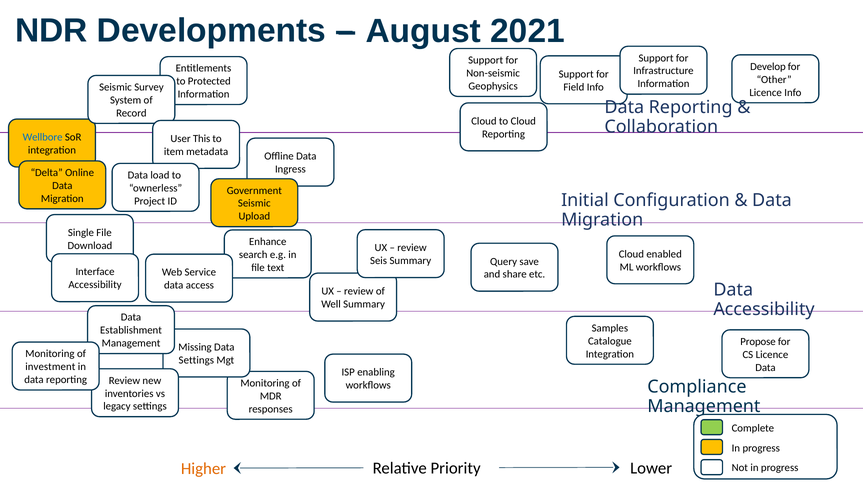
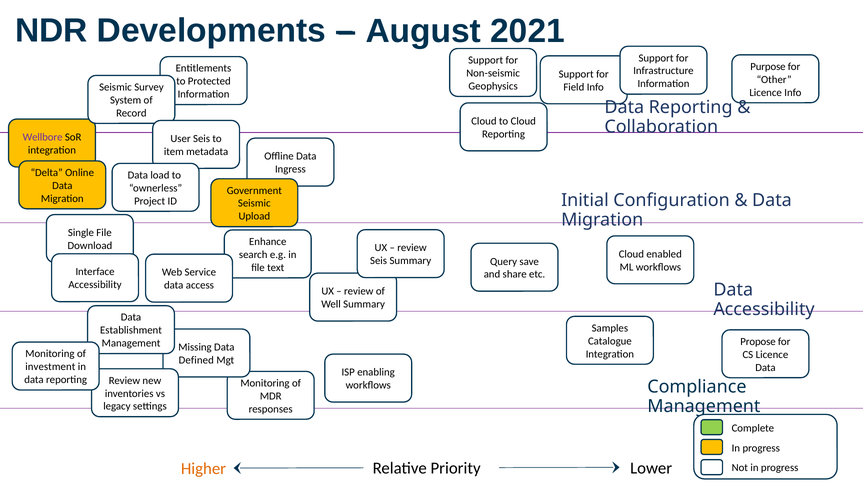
Develop: Develop -> Purpose (768, 67)
Wellbore colour: blue -> purple (43, 137)
User This: This -> Seis (202, 139)
Settings: Settings -> Defined (196, 361)
